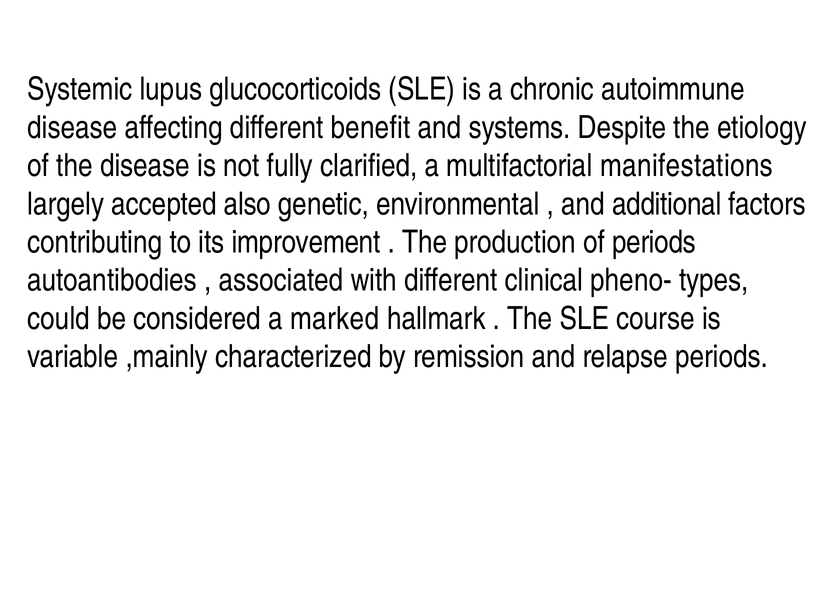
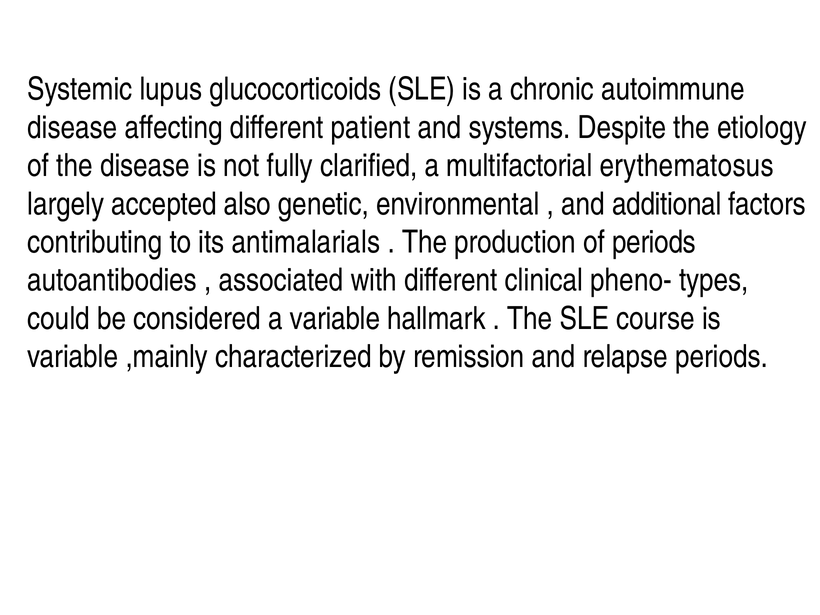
benefit: benefit -> patient (371, 128)
manifestations: manifestations -> erythematosus (687, 166)
improvement: improvement -> antimalarials (306, 242)
a marked: marked -> variable (335, 319)
